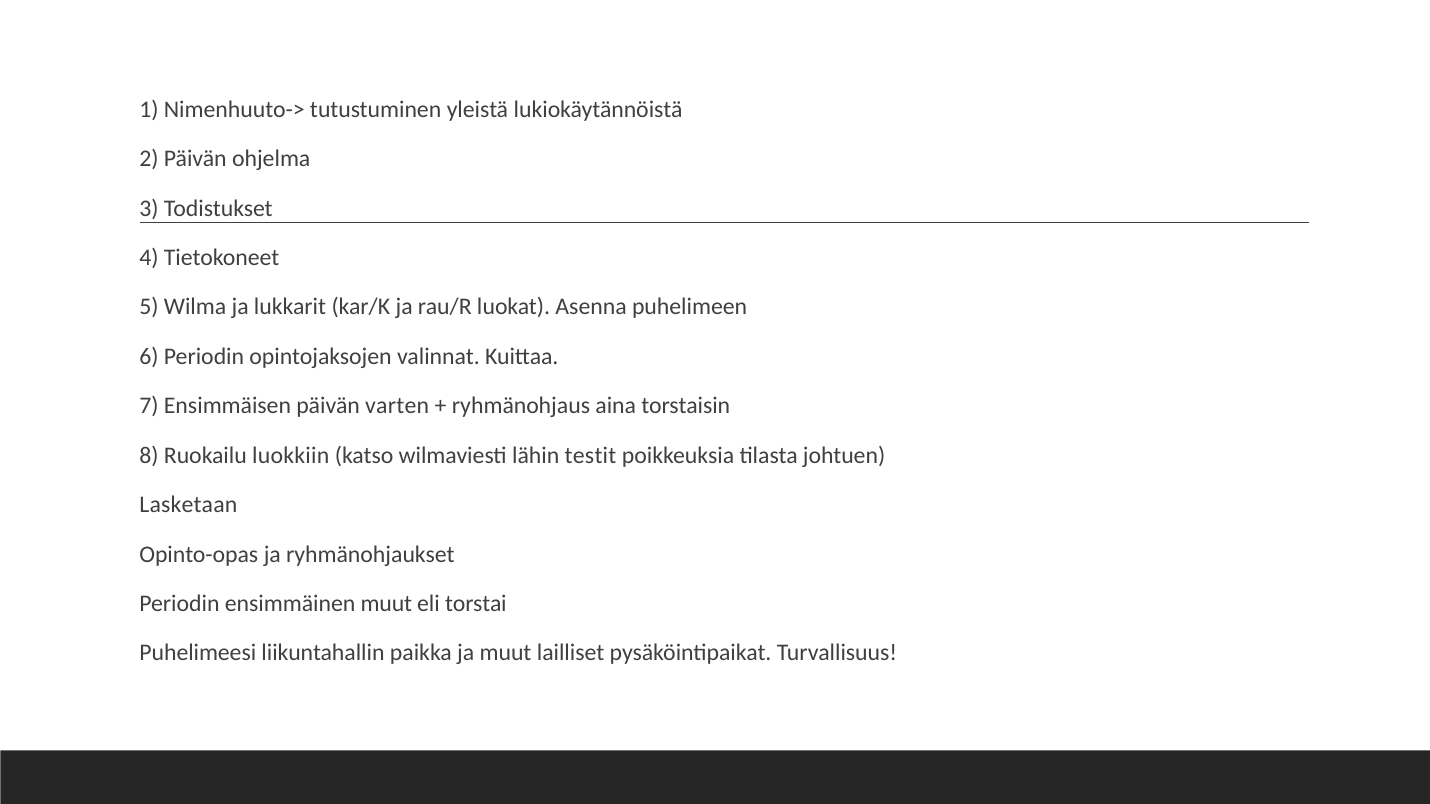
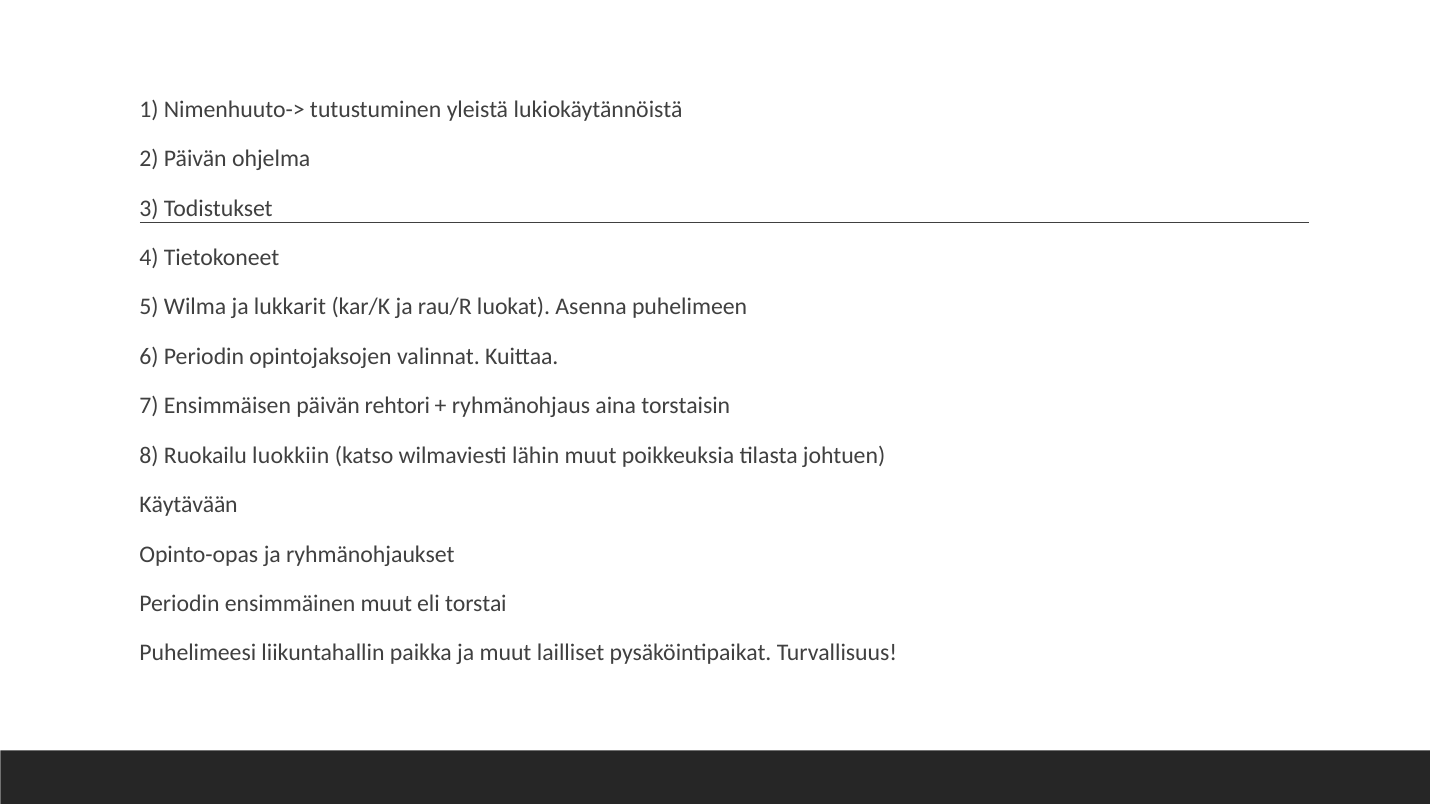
varten: varten -> rehtori (397, 406)
lähin testit: testit -> muut (591, 456)
Lasketaan: Lasketaan -> Käytävään (189, 505)
